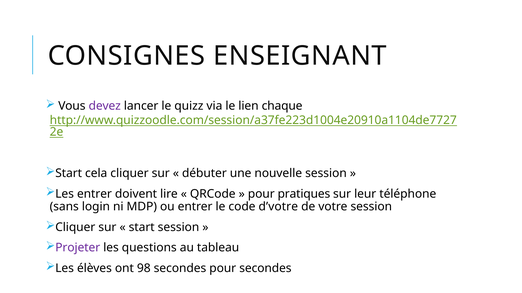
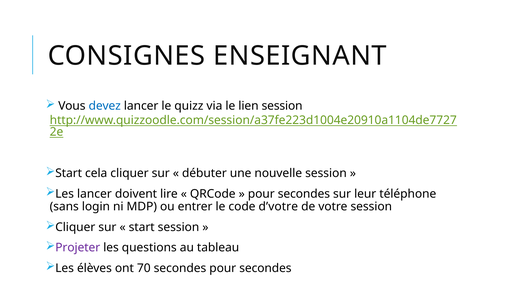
devez colour: purple -> blue (105, 106)
lien chaque: chaque -> session (282, 106)
Les entrer: entrer -> lancer (94, 194)
pratiques: pratiques -> secondes (304, 194)
98: 98 -> 70 (144, 269)
